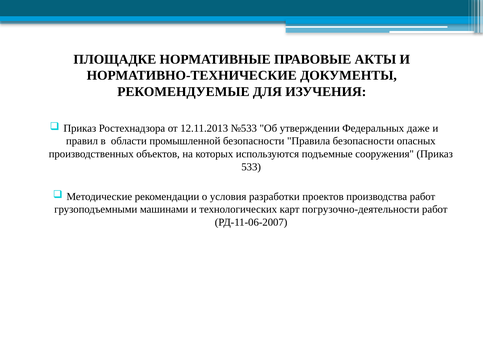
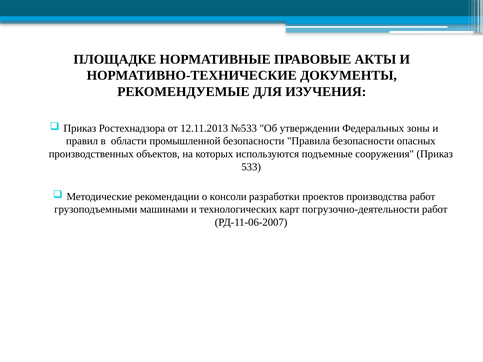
даже: даже -> зоны (418, 128)
условия: условия -> консоли (228, 197)
